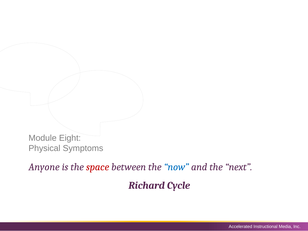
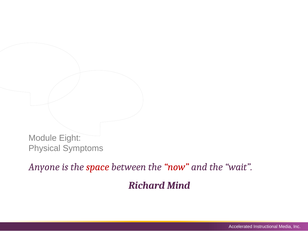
now colour: blue -> red (176, 167)
next: next -> wait (239, 167)
Cycle: Cycle -> Mind (179, 185)
